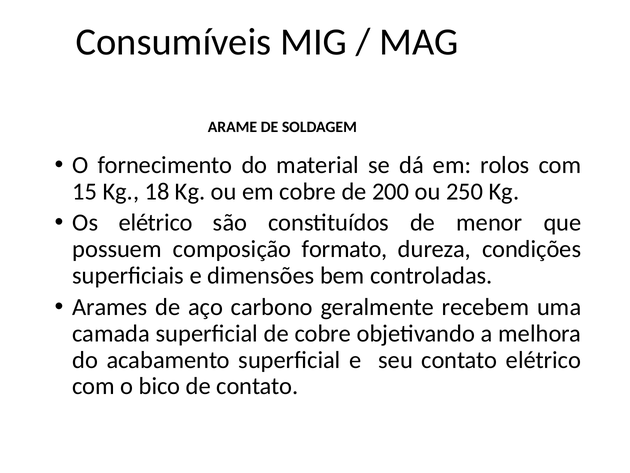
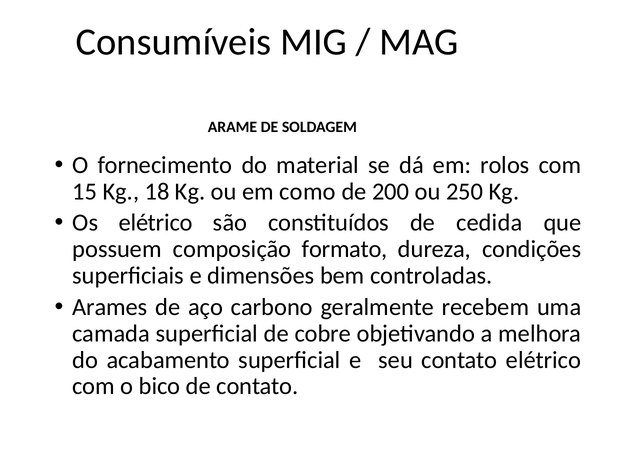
em cobre: cobre -> como (308, 191)
menor: menor -> cedida (489, 223)
